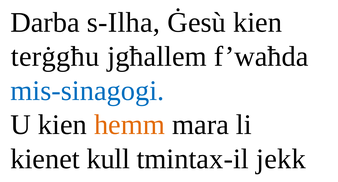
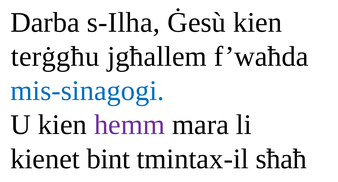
hemm colour: orange -> purple (130, 125)
kull: kull -> bint (108, 159)
jekk: jekk -> sħaħ (281, 159)
